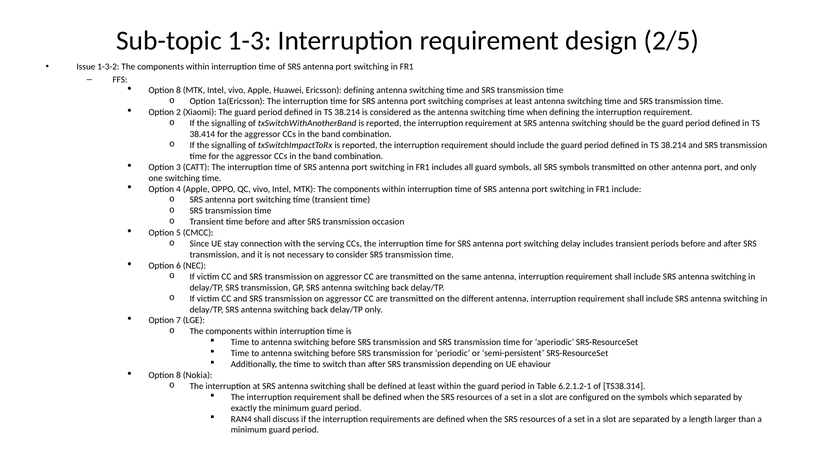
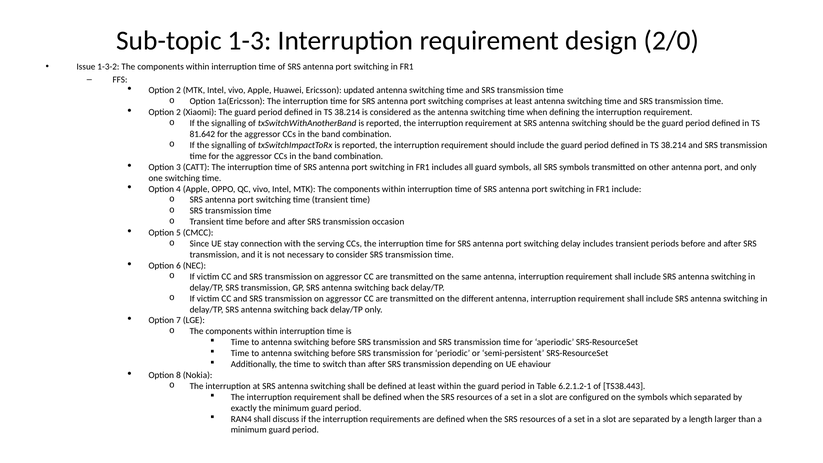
2/5: 2/5 -> 2/0 (671, 41)
8: 8 -> 2 (179, 90)
Ericsson defining: defining -> updated (359, 90)
38.414: 38.414 -> 81.642 (202, 134)
TS38.314: TS38.314 -> TS38.443 (624, 386)
